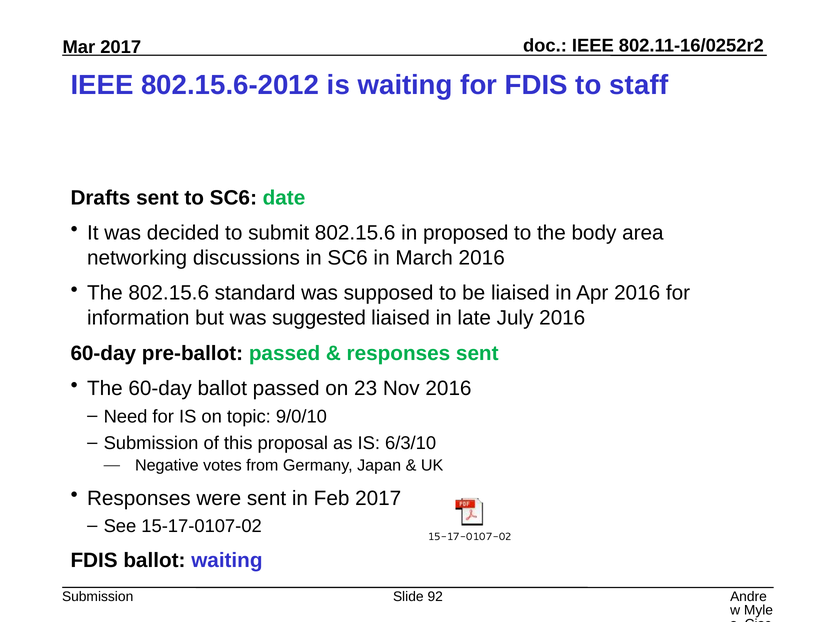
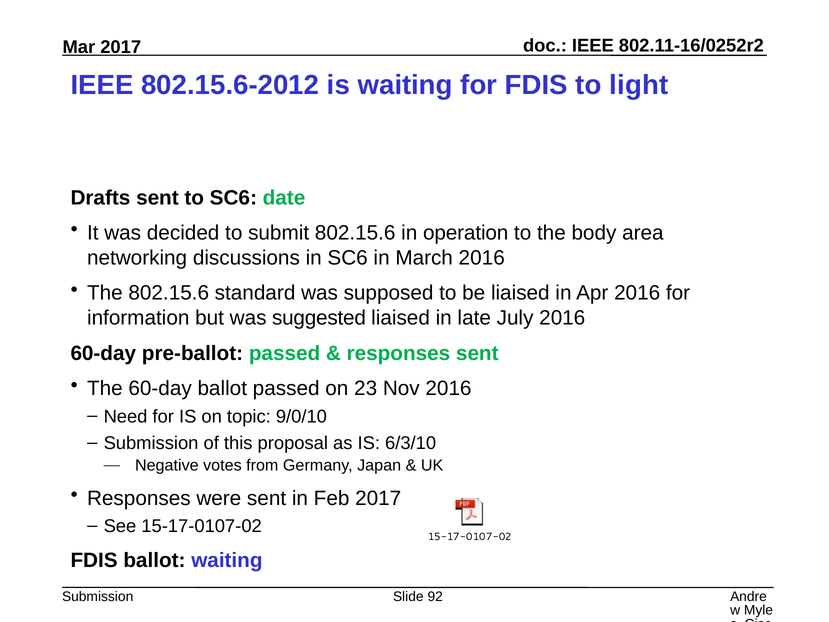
staff: staff -> light (639, 85)
proposed: proposed -> operation (466, 233)
